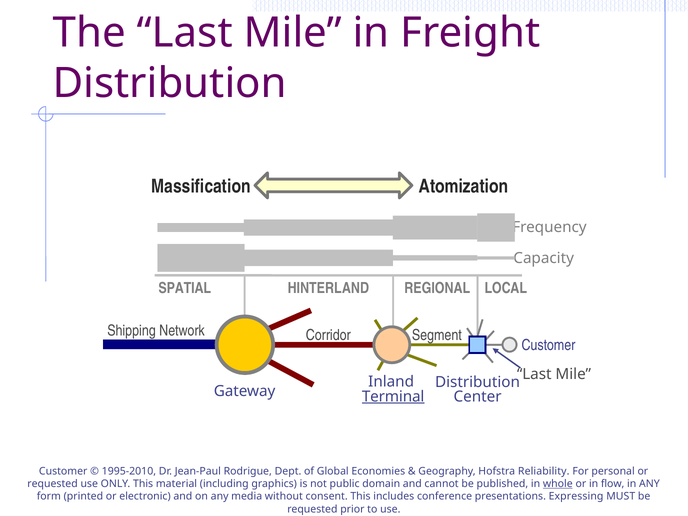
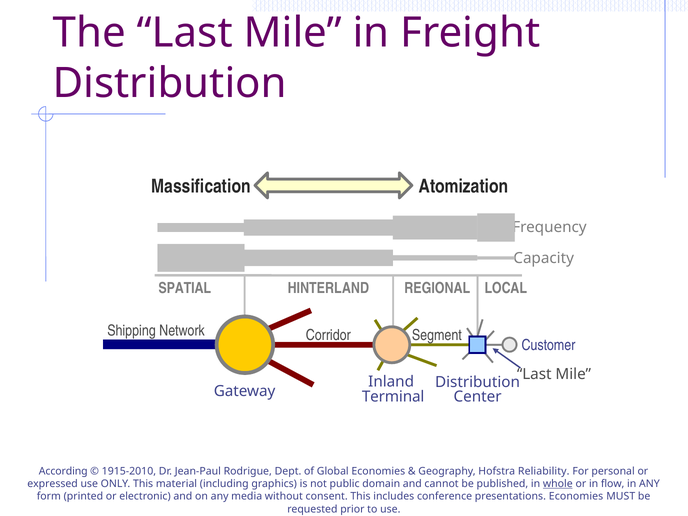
Terminal underline: present -> none (393, 397)
Customer: Customer -> According (63, 471)
1995-2010: 1995-2010 -> 1915-2010 (129, 471)
requested: requested -> expressed (53, 484)
presentations Expressing: Expressing -> Economies (576, 496)
